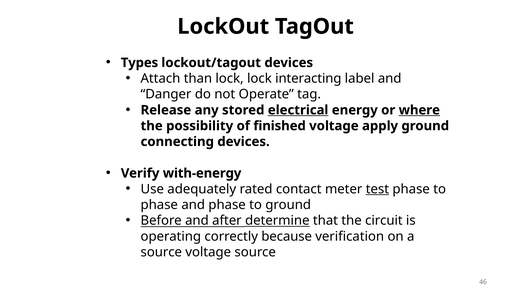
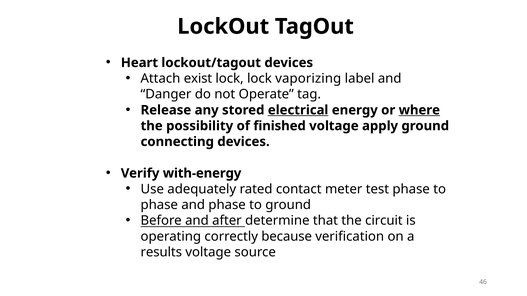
Types: Types -> Heart (139, 63)
than: than -> exist (198, 79)
interacting: interacting -> vaporizing (308, 79)
test underline: present -> none (377, 189)
determine underline: present -> none (277, 221)
source: source -> results (161, 253)
